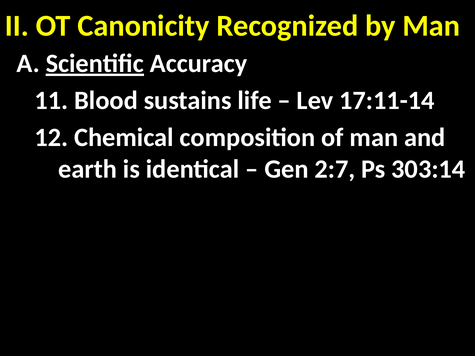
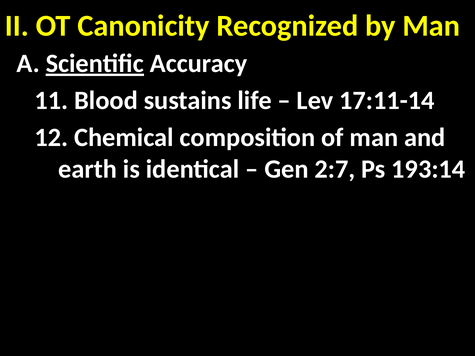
303:14: 303:14 -> 193:14 (428, 169)
